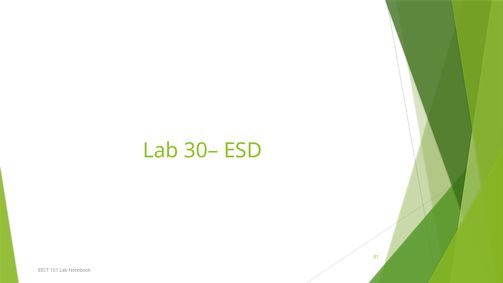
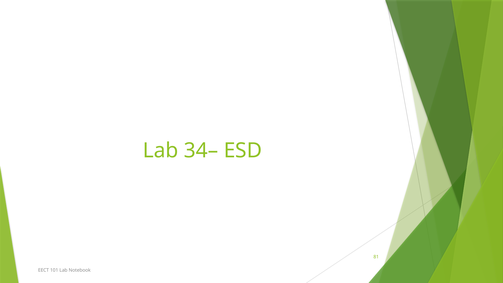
30–: 30– -> 34– (201, 151)
